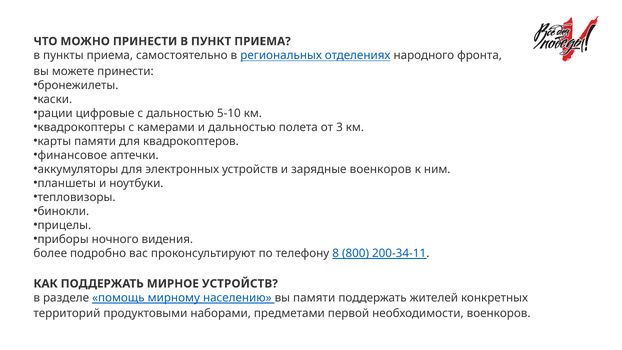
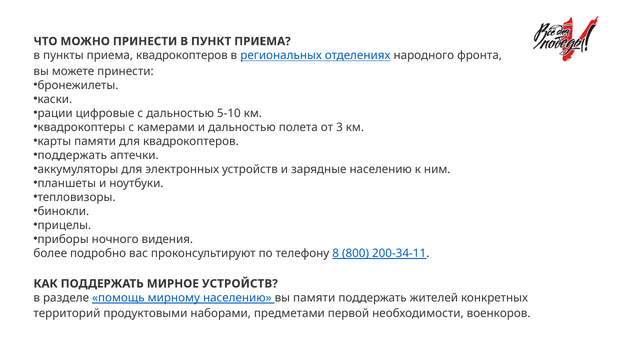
приема самостоятельно: самостоятельно -> квадрокоптеров (182, 55)
финансовое: финансовое -> поддержать (72, 155)
зарядные военкоров: военкоров -> населению (381, 169)
